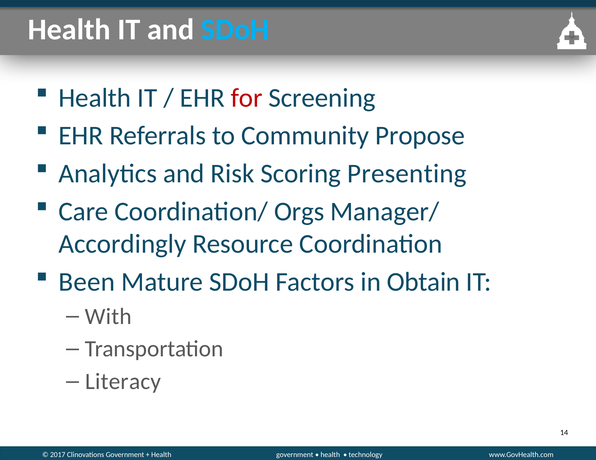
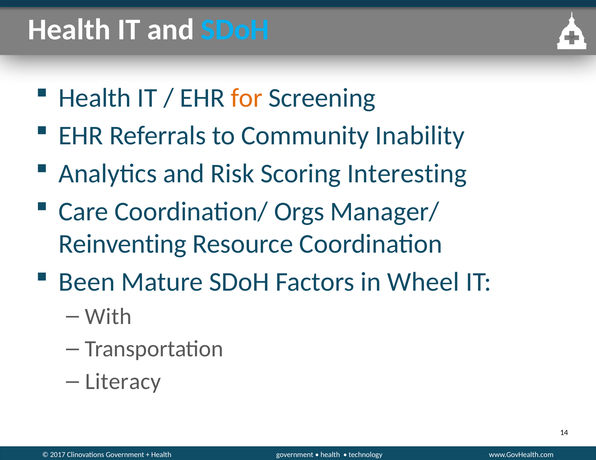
for colour: red -> orange (247, 98)
Propose: Propose -> Inability (420, 136)
Presenting: Presenting -> Interesting (407, 174)
Accordingly: Accordingly -> Reinventing (123, 244)
Obtain: Obtain -> Wheel (423, 282)
